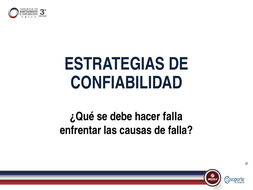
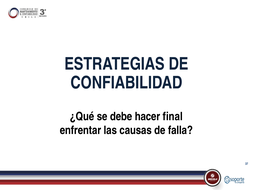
hacer falla: falla -> final (173, 116)
